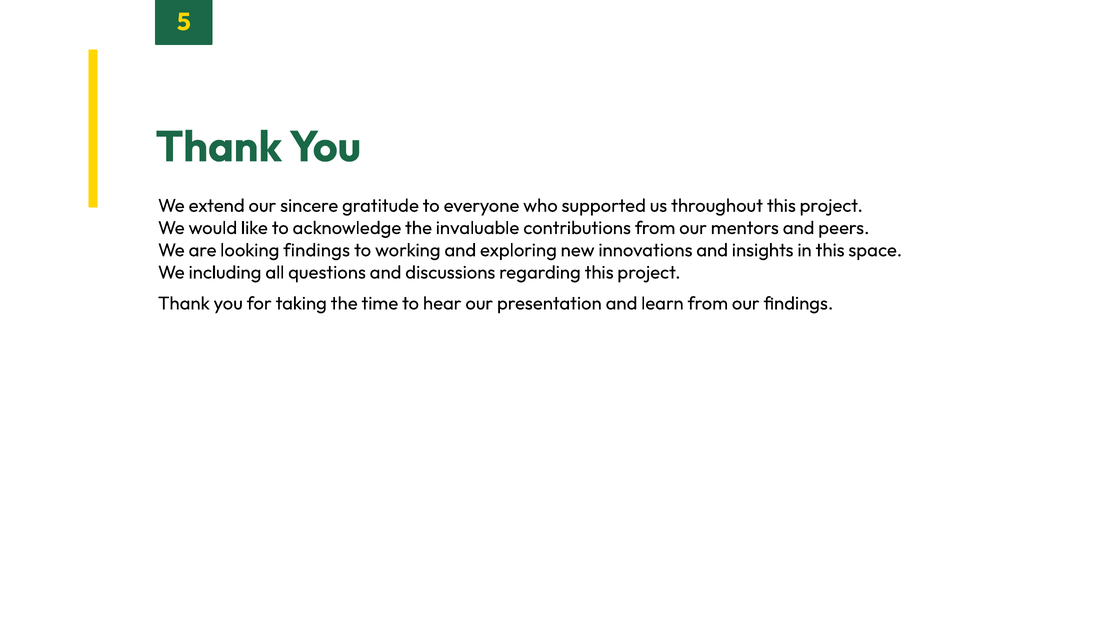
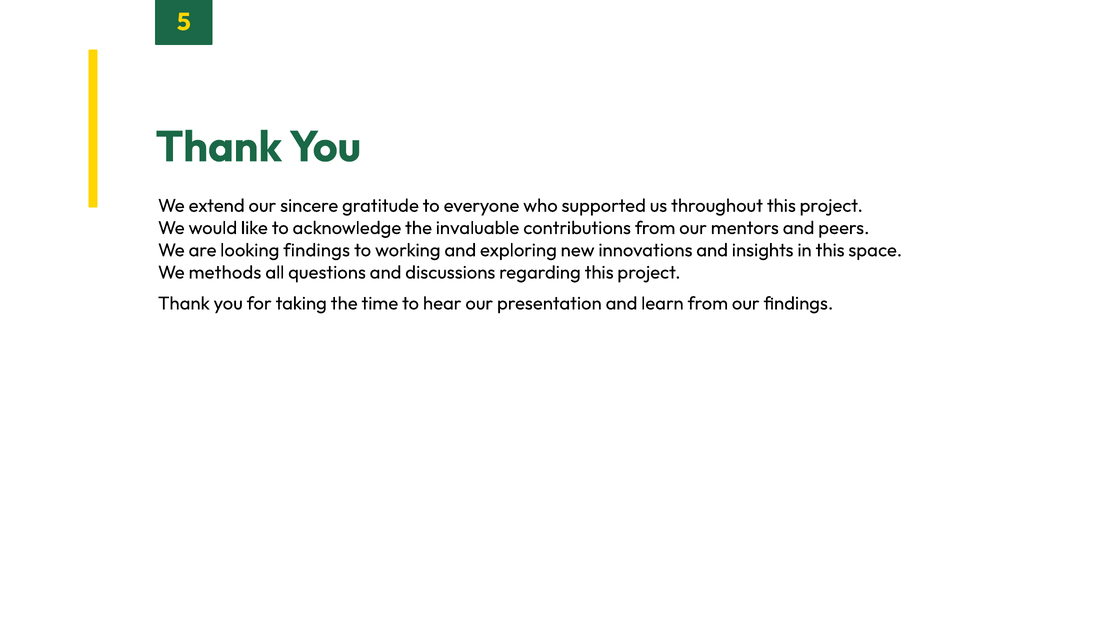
including: including -> methods (225, 273)
